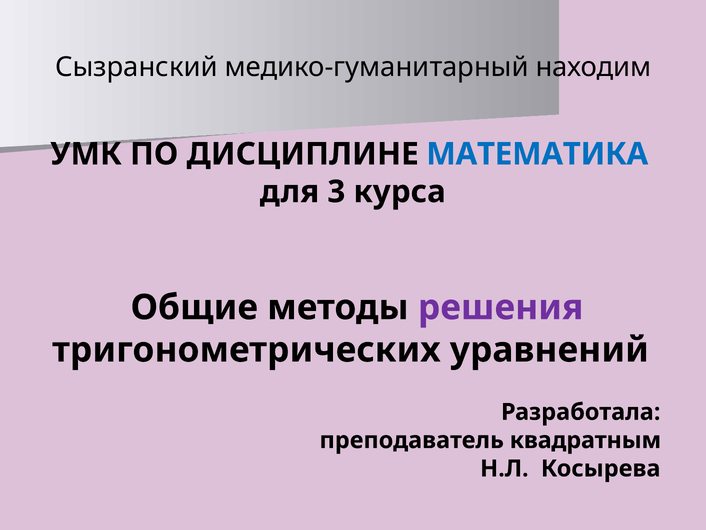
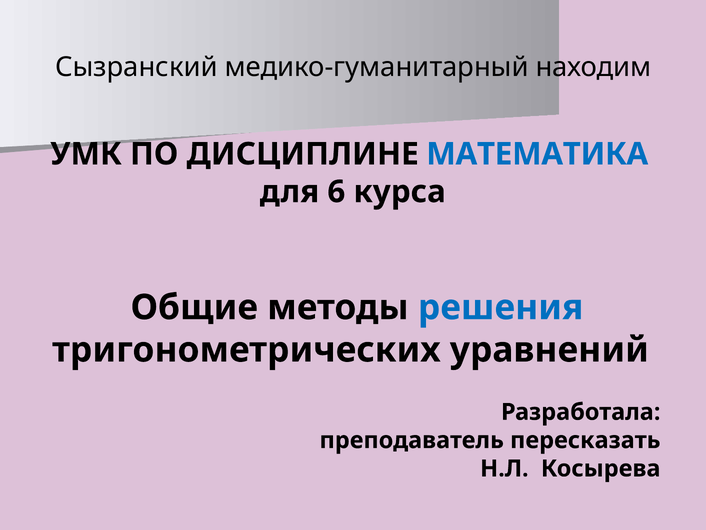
3: 3 -> 6 (336, 192)
решения colour: purple -> blue (501, 307)
квадратным: квадратным -> пересказать (585, 440)
